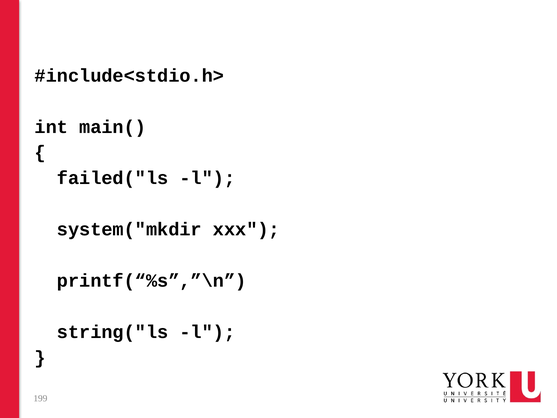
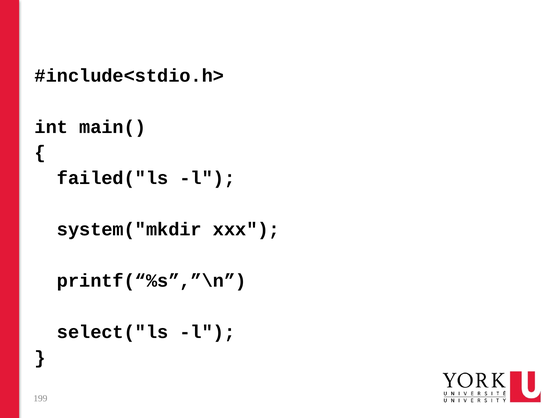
string("ls: string("ls -> select("ls (113, 332)
